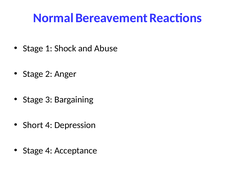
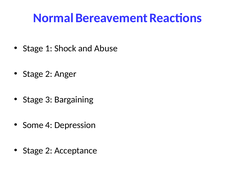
Short: Short -> Some (33, 125)
4: 4 -> 2 (49, 151)
